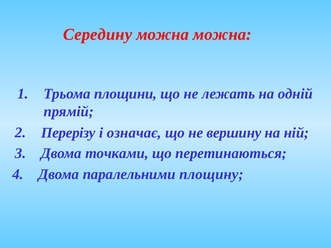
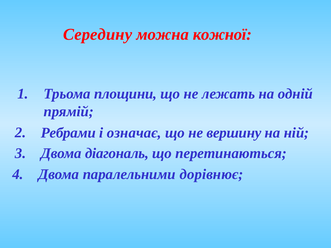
можна можна: можна -> кожної (222, 34)
Перерізу: Перерізу -> Ребрами (68, 133)
точками: точками -> діагональ (117, 154)
площину: площину -> дорівнює (211, 174)
